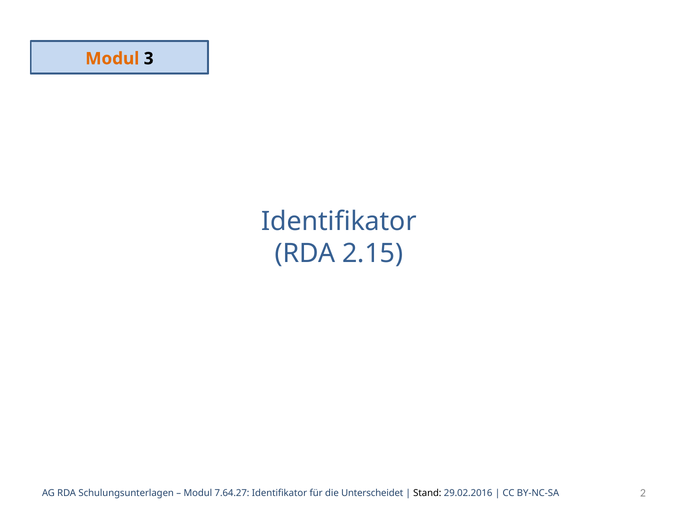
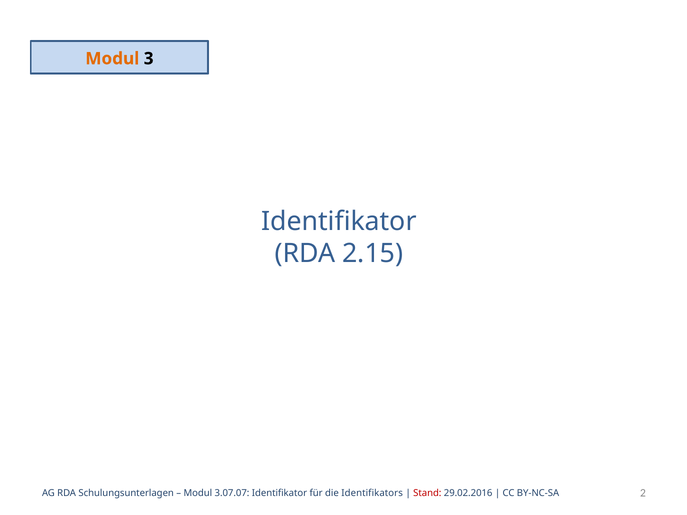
7.64.27: 7.64.27 -> 3.07.07 (232, 493)
Unterscheidet: Unterscheidet -> Identifikators (372, 493)
Stand colour: black -> red (427, 493)
